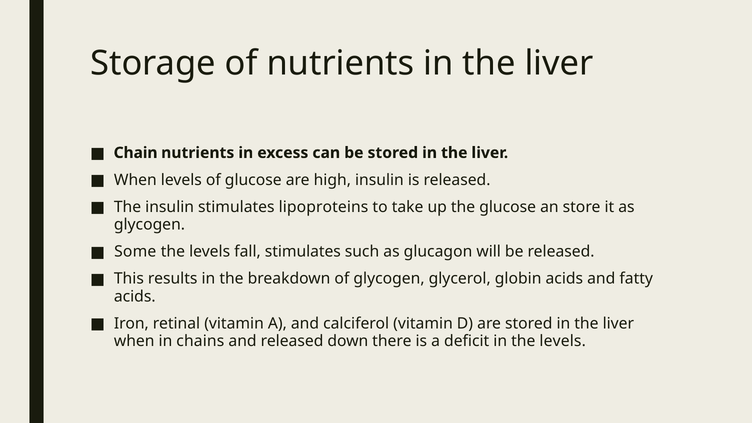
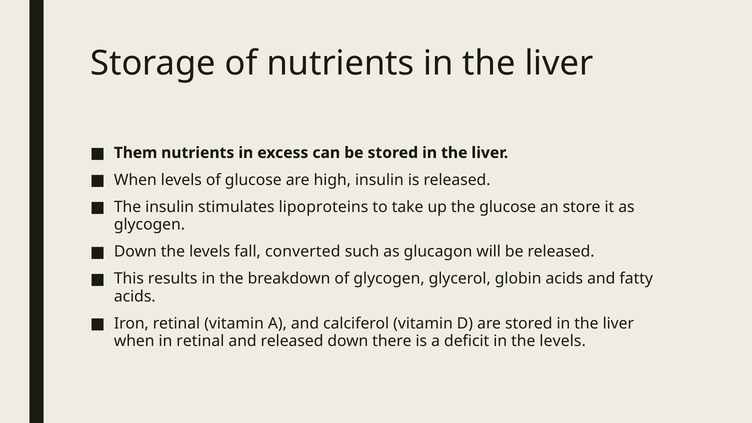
Chain: Chain -> Them (136, 153)
Some: Some -> Down (135, 252)
fall stimulates: stimulates -> converted (303, 252)
in chains: chains -> retinal (200, 341)
